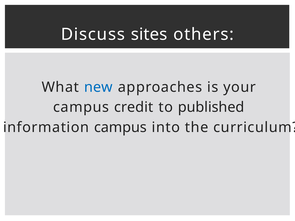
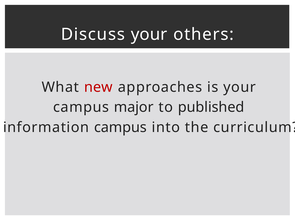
Discuss sites: sites -> your (149, 34)
new colour: blue -> red (98, 87)
credit: credit -> major (134, 107)
